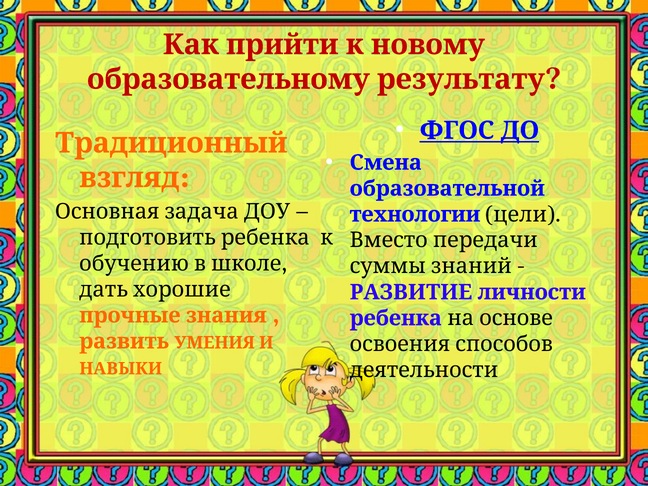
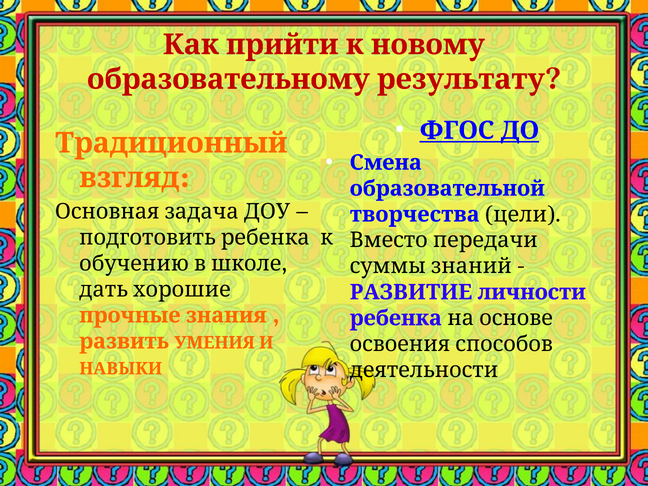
технологии: технологии -> творчества (415, 214)
